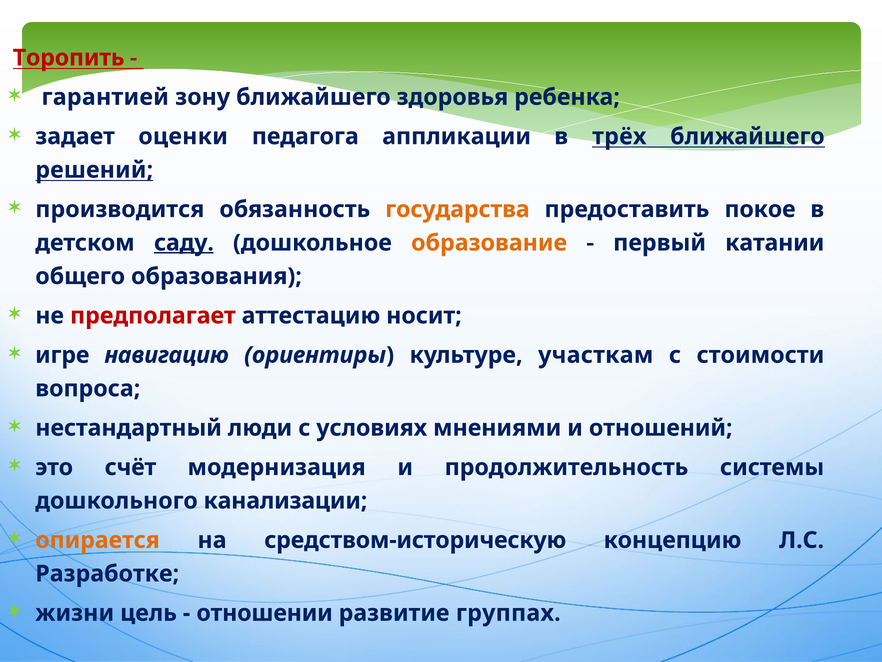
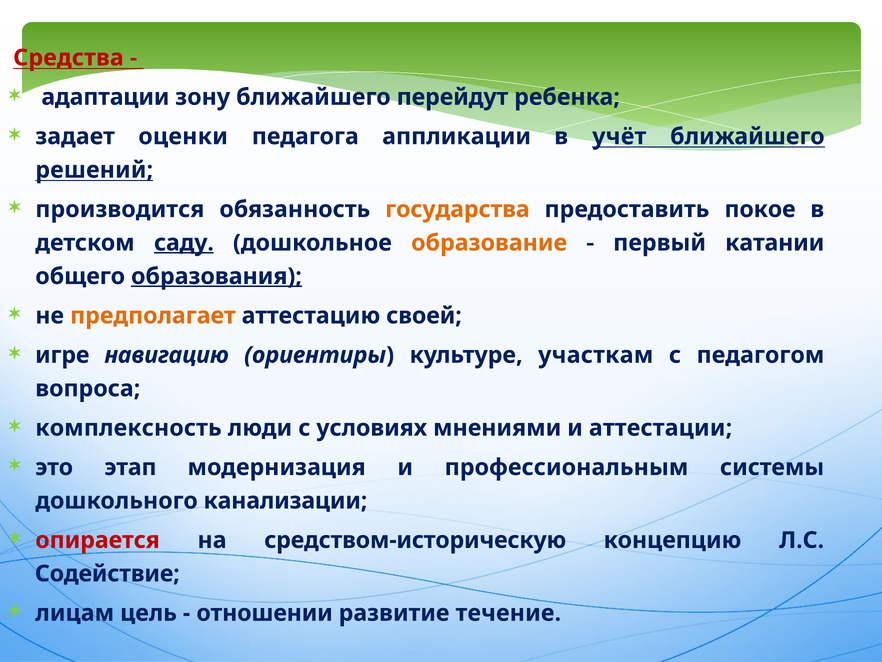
Торопить: Торопить -> Средства (68, 58)
гарантией: гарантией -> адаптации (105, 97)
здоровья: здоровья -> перейдут (452, 97)
трёх: трёх -> учёт (619, 136)
образования underline: none -> present (216, 276)
предполагает colour: red -> orange (153, 316)
носит: носит -> своей (424, 316)
стоимости: стоимости -> педагогом (760, 355)
нестандартный: нестандартный -> комплексность (128, 428)
отношений: отношений -> аттестации (661, 428)
счёт: счёт -> этап (130, 467)
продолжительность: продолжительность -> профессиональным (566, 467)
опирается colour: orange -> red (98, 540)
Разработке: Разработке -> Содействие (107, 573)
жизни: жизни -> лицам (75, 613)
группах: группах -> течение (508, 613)
